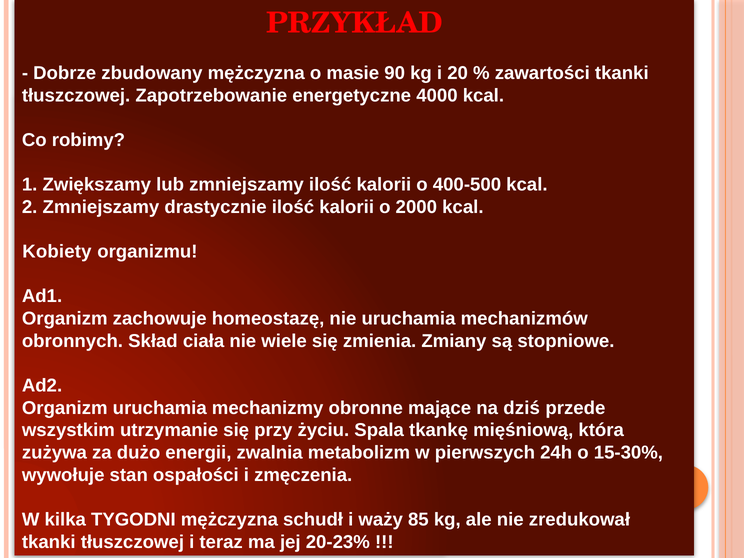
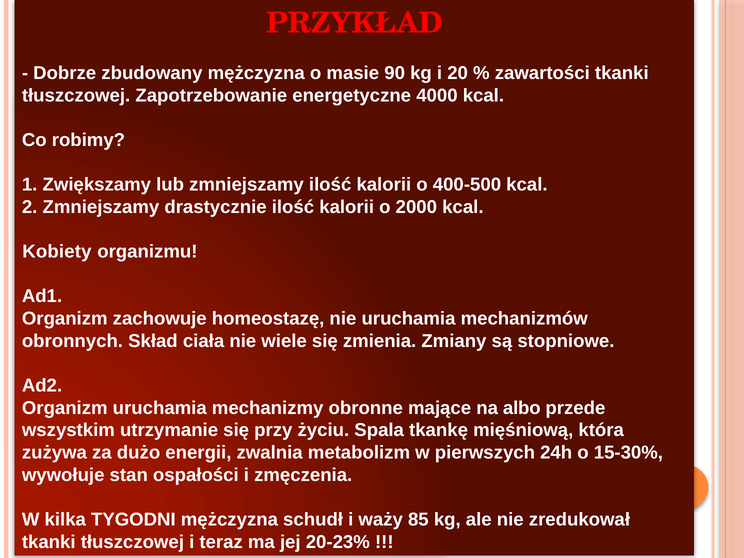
dziś: dziś -> albo (522, 408)
